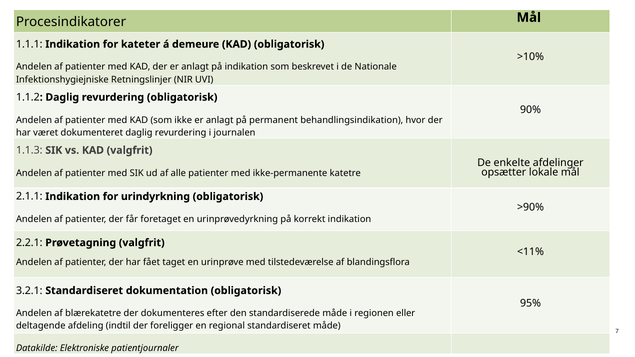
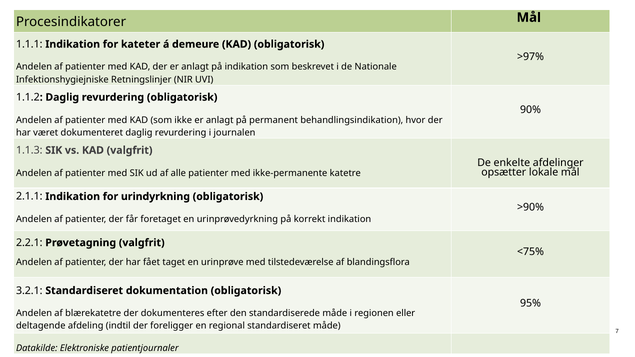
>10%: >10% -> >97% (531, 57)
<11%: <11% -> <75% (531, 252)
